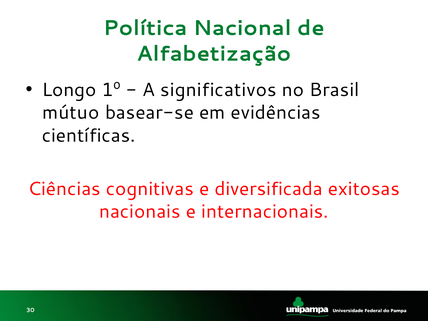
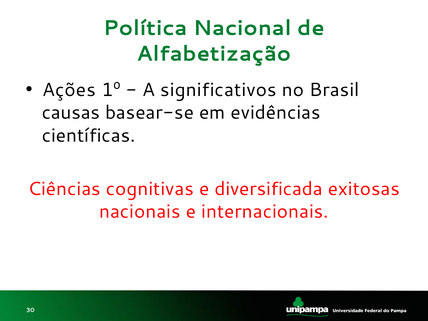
Longo: Longo -> Ações (69, 90)
mútuo: mútuo -> causas (71, 113)
